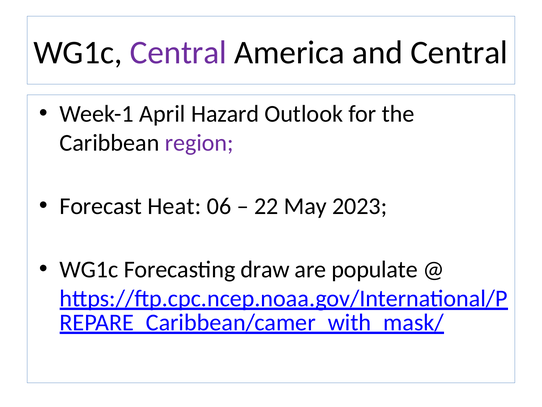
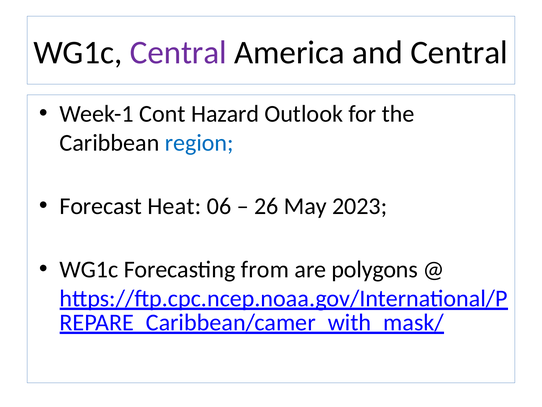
April: April -> Cont (162, 114)
region colour: purple -> blue (199, 143)
22: 22 -> 26 (266, 206)
draw: draw -> from (265, 269)
populate: populate -> polygons (375, 269)
